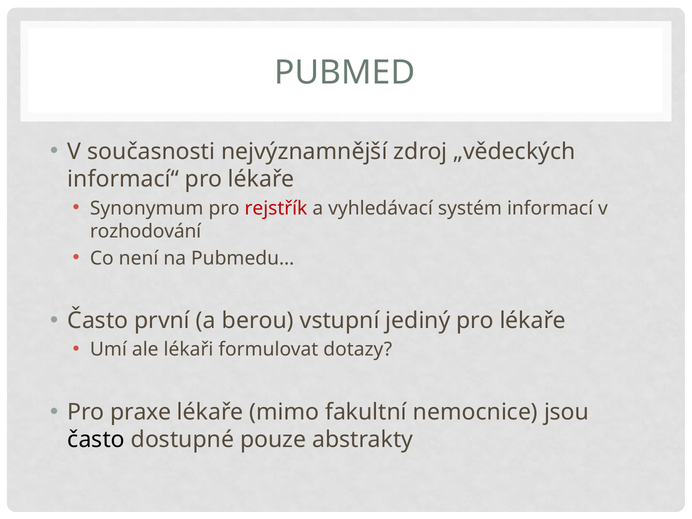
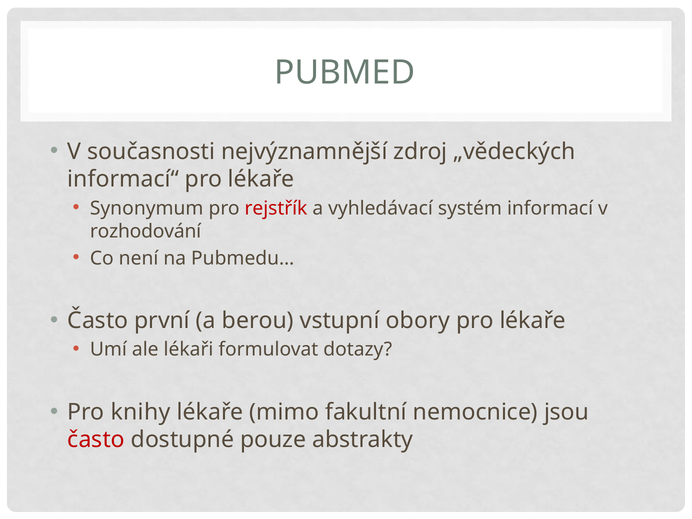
jediný: jediný -> obory (418, 321)
praxe: praxe -> knihy (141, 412)
často colour: black -> red (96, 440)
